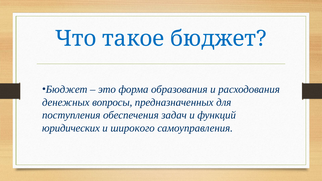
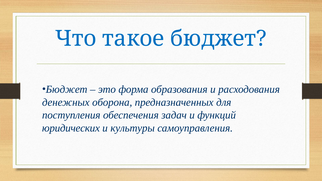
вопросы: вопросы -> оборона (112, 102)
широкого: широкого -> культуры (133, 128)
